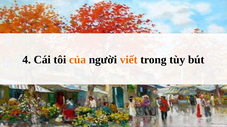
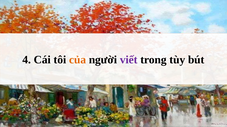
viết colour: orange -> purple (129, 60)
